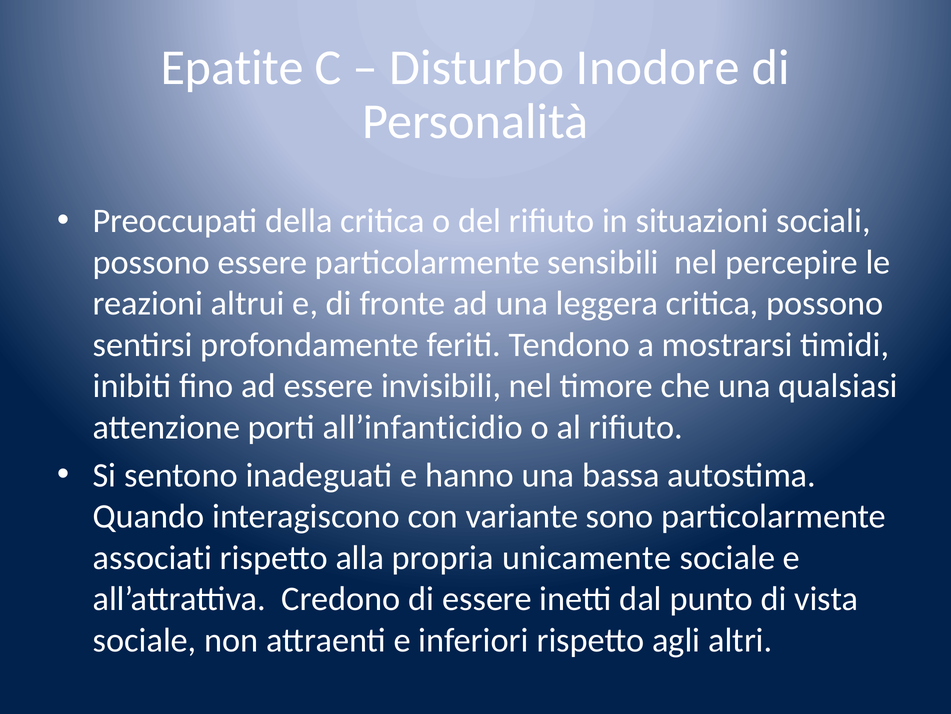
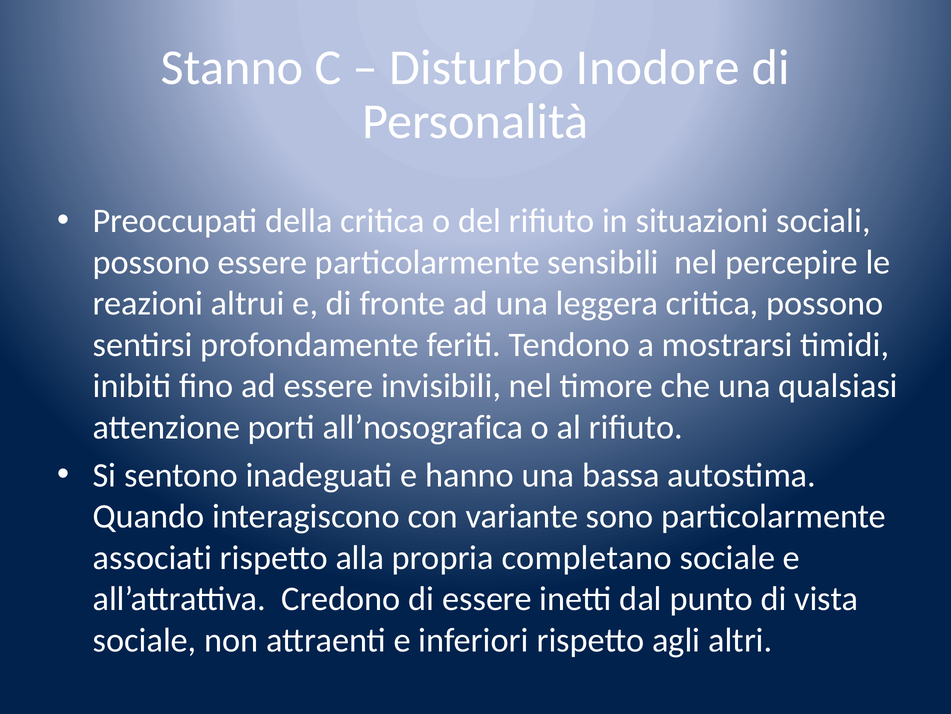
Epatite: Epatite -> Stanno (232, 67)
all’infanticidio: all’infanticidio -> all’nosografica (423, 427)
unicamente: unicamente -> completano (587, 557)
